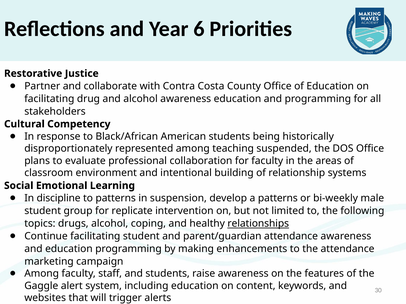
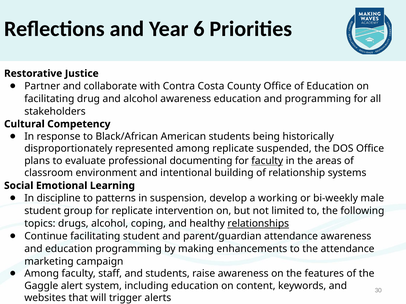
among teaching: teaching -> replicate (233, 149)
collaboration: collaboration -> documenting (201, 161)
faculty underline: none -> present (267, 161)
a patterns: patterns -> working (278, 199)
